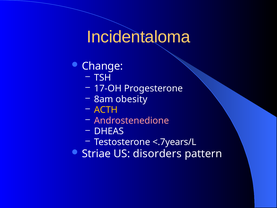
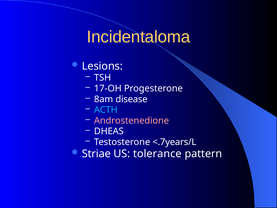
Change: Change -> Lesions (102, 66)
obesity: obesity -> disease (132, 99)
ACTH colour: yellow -> light blue (106, 110)
disorders: disorders -> tolerance (157, 154)
